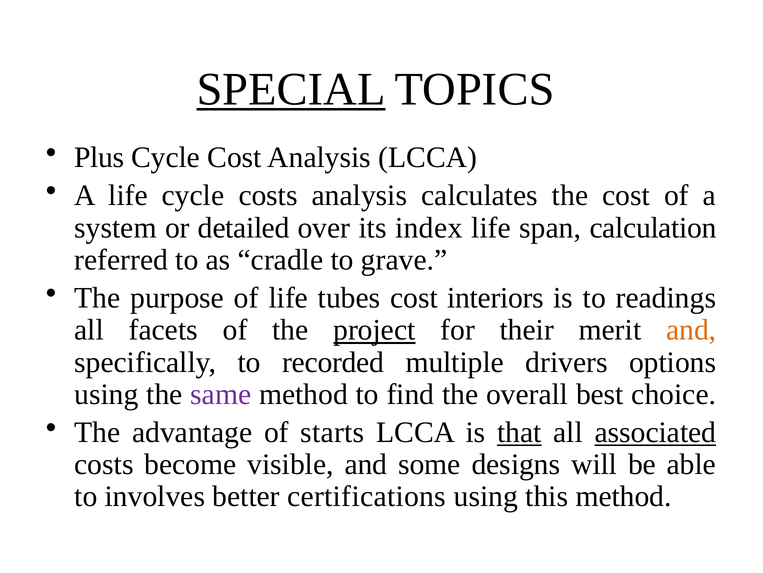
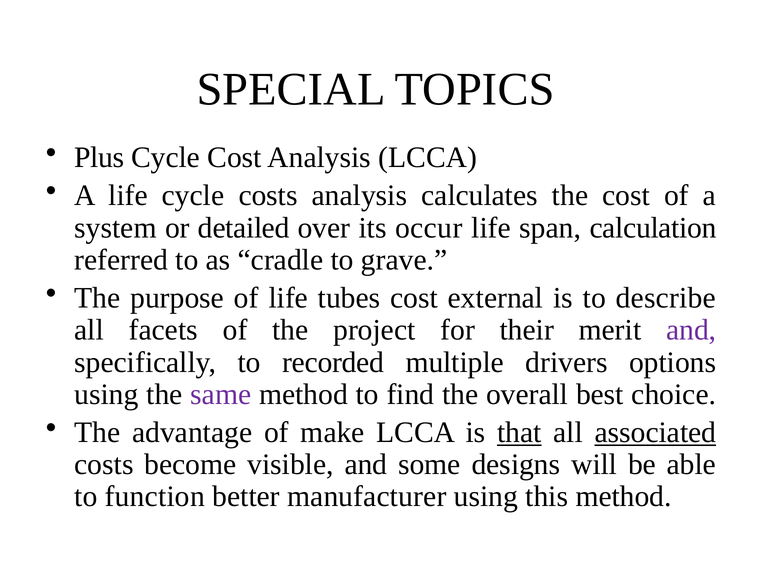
SPECIAL underline: present -> none (291, 89)
index: index -> occur (429, 227)
interiors: interiors -> external (496, 298)
readings: readings -> describe (666, 298)
project underline: present -> none (374, 330)
and colour: orange -> purple (691, 330)
starts: starts -> make (333, 432)
involves: involves -> function (155, 496)
certifications: certifications -> manufacturer (367, 496)
